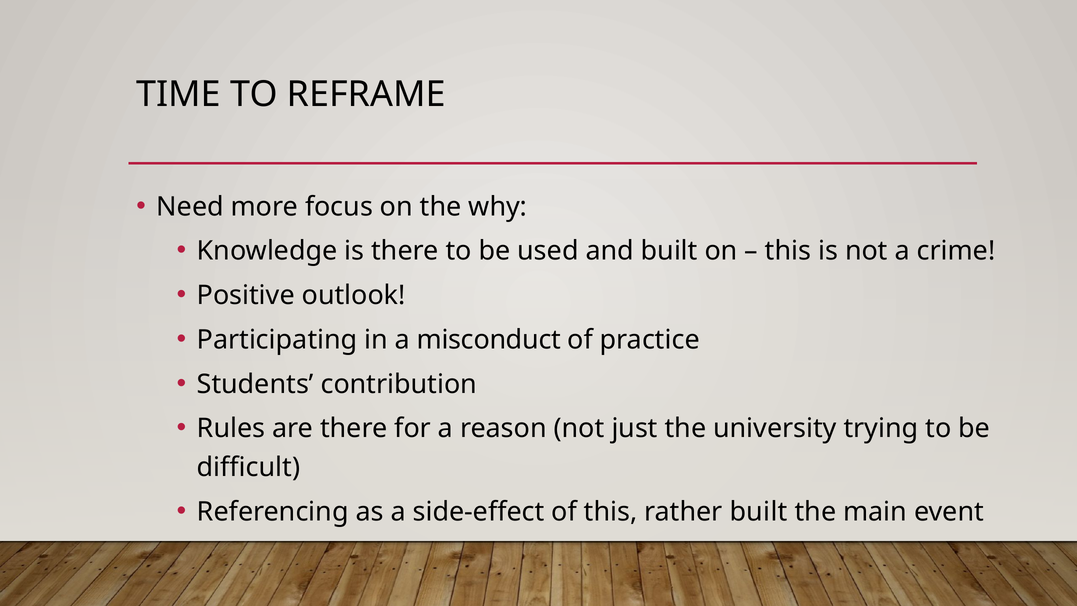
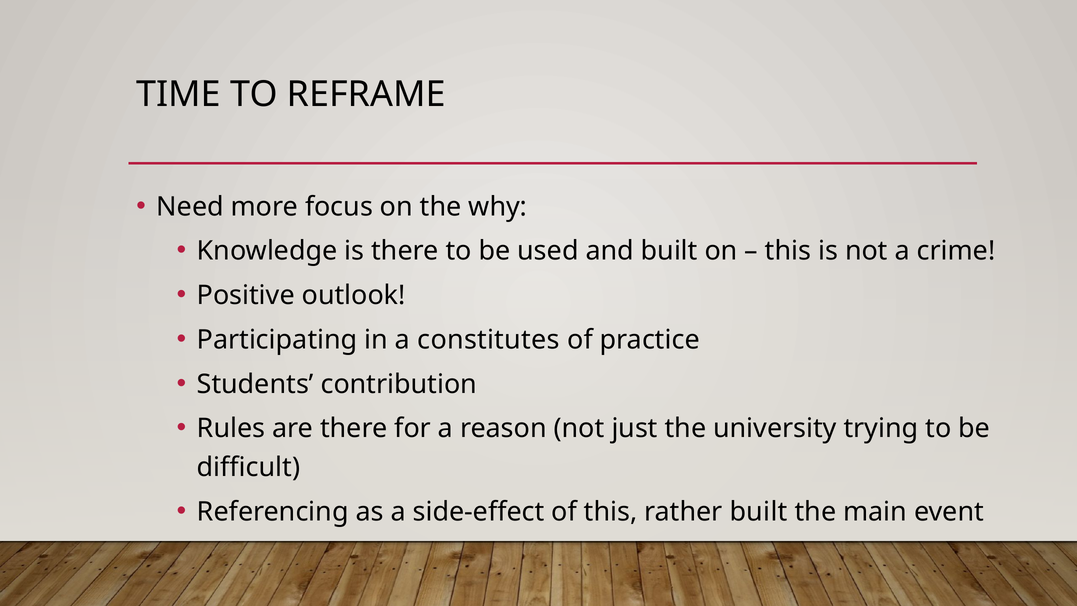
misconduct: misconduct -> constitutes (489, 340)
